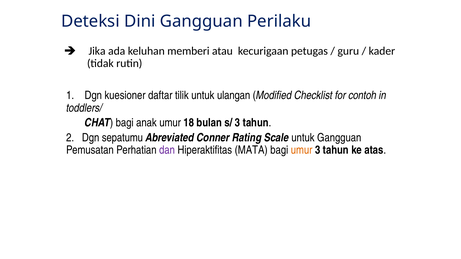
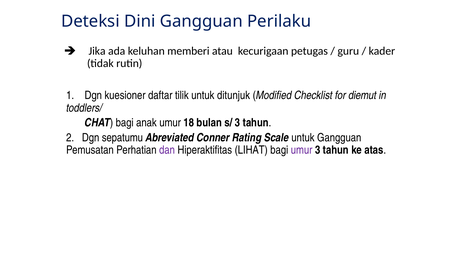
ulangan: ulangan -> ditunjuk (234, 96)
contoh: contoh -> diemut (362, 96)
MATA: MATA -> LIHAT (251, 150)
umur colour: orange -> purple (302, 150)
